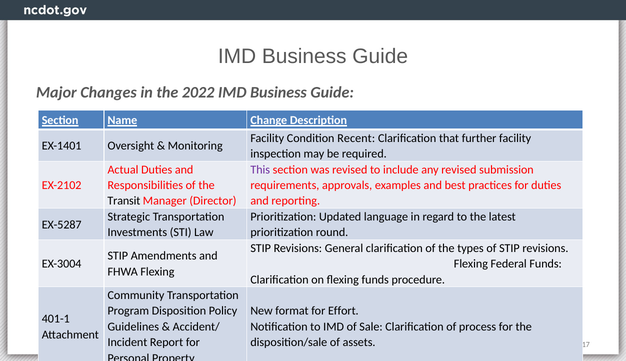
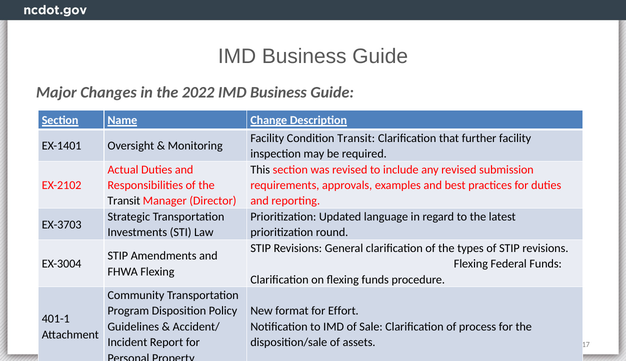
Condition Recent: Recent -> Transit (356, 138)
This colour: purple -> black (260, 170)
EX-5287: EX-5287 -> EX-3703 (62, 225)
